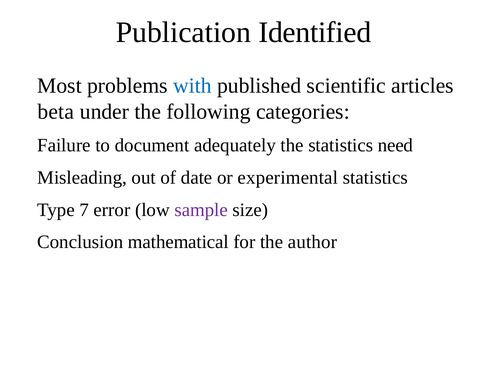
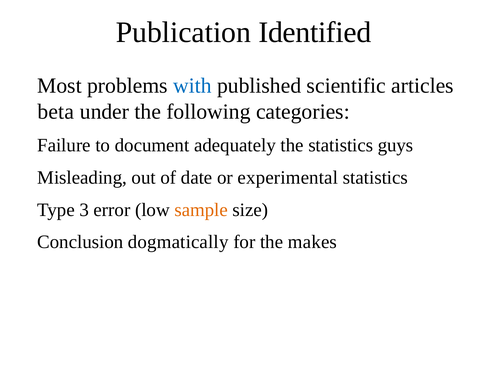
need: need -> guys (395, 145)
7: 7 -> 3 (84, 210)
sample colour: purple -> orange (201, 210)
mathematical: mathematical -> dogmatically (178, 242)
author: author -> makes (312, 242)
